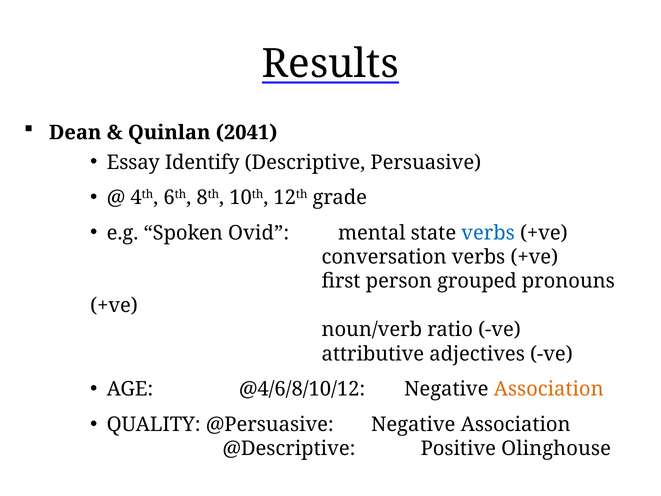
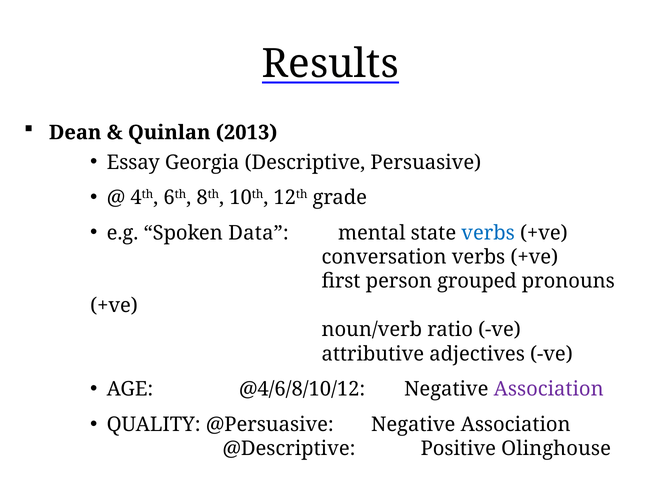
2041: 2041 -> 2013 (247, 133)
Identify: Identify -> Georgia (202, 162)
Ovid: Ovid -> Data (259, 233)
Association colour: orange -> purple (549, 389)
